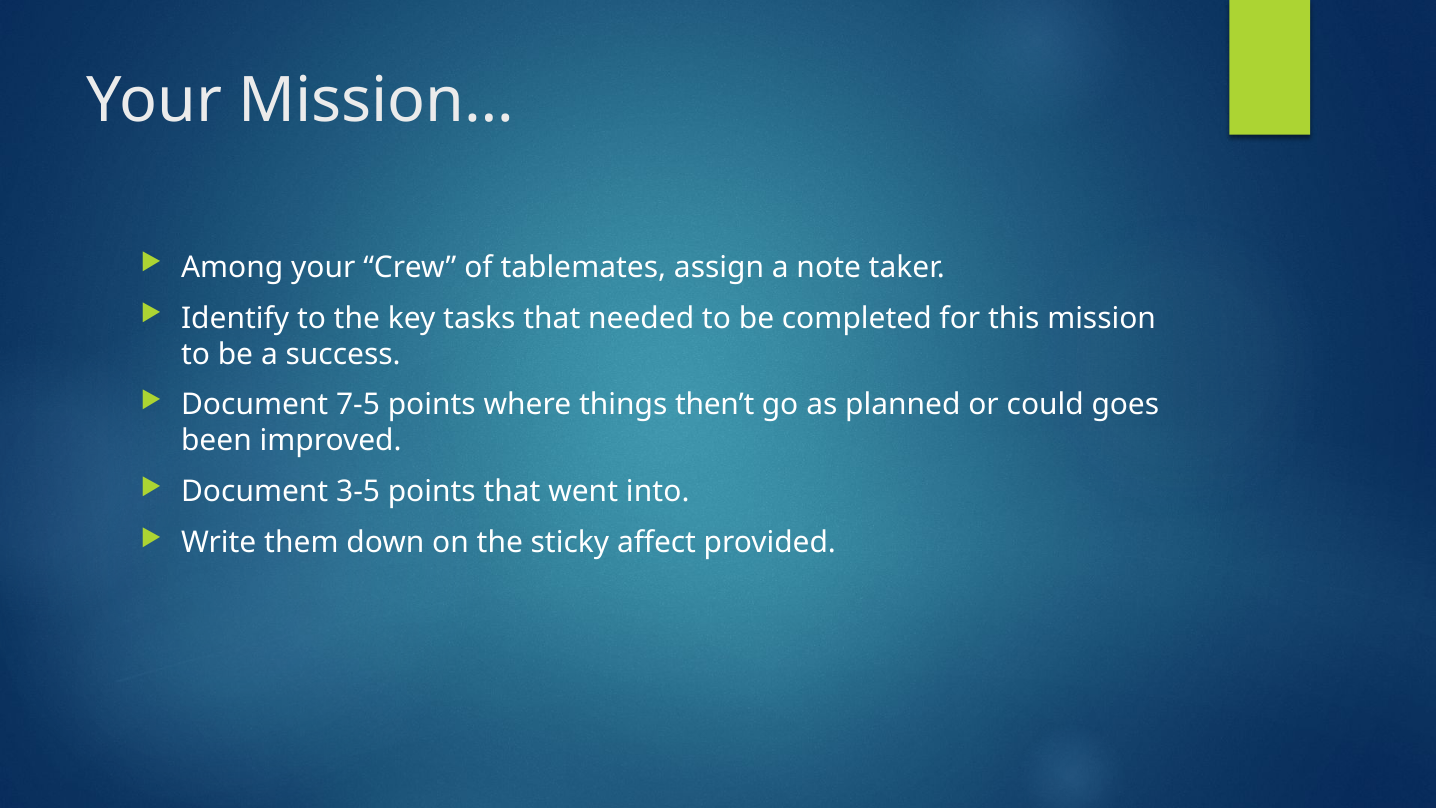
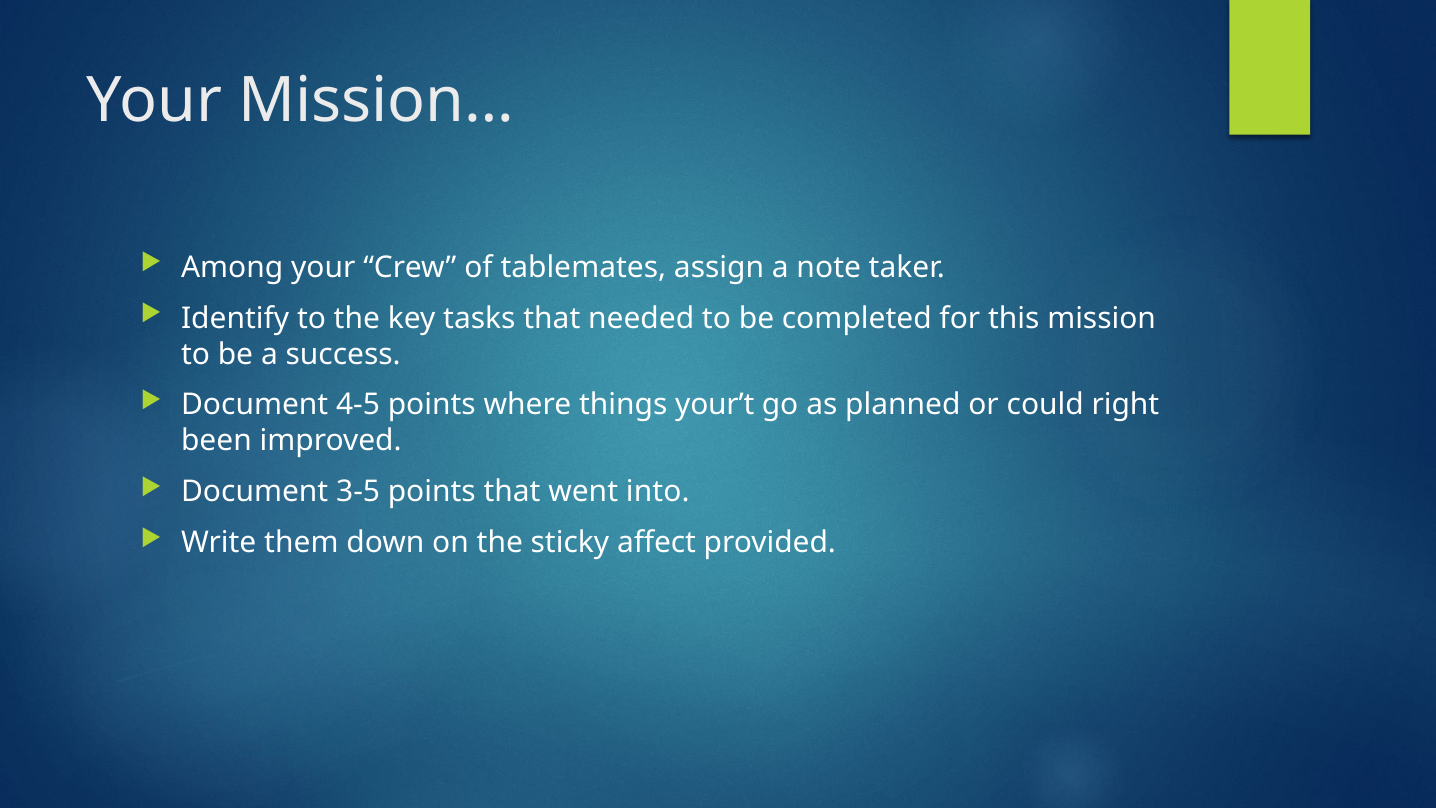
7-5: 7-5 -> 4-5 (358, 405)
then’t: then’t -> your’t (715, 405)
goes: goes -> right (1125, 405)
